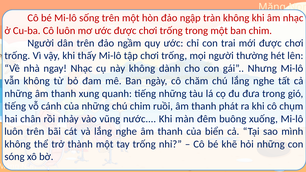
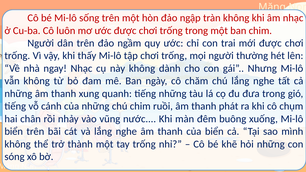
luôn: luôn -> biển (14, 132)
